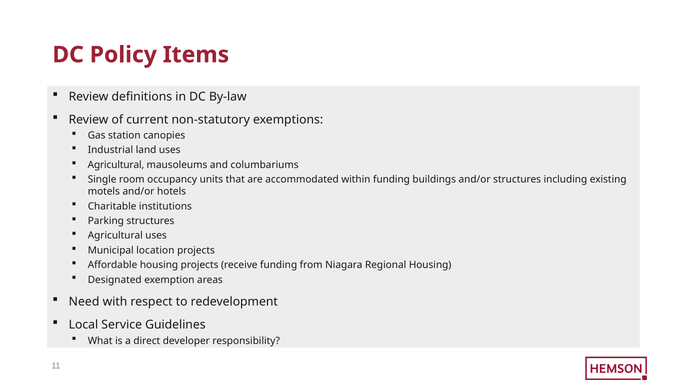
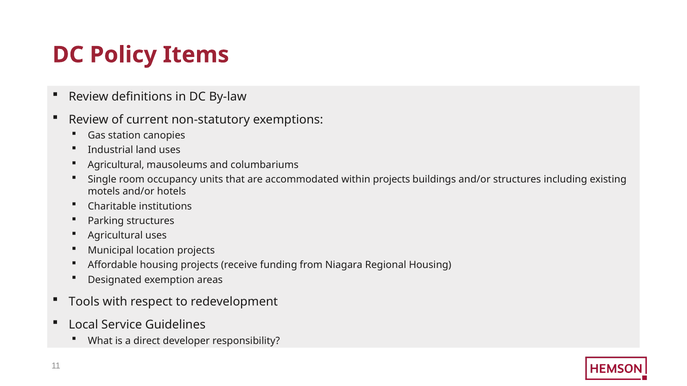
within funding: funding -> projects (392, 180)
Need: Need -> Tools (84, 302)
